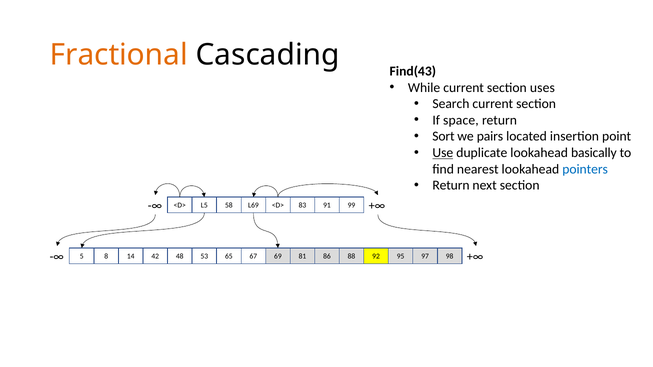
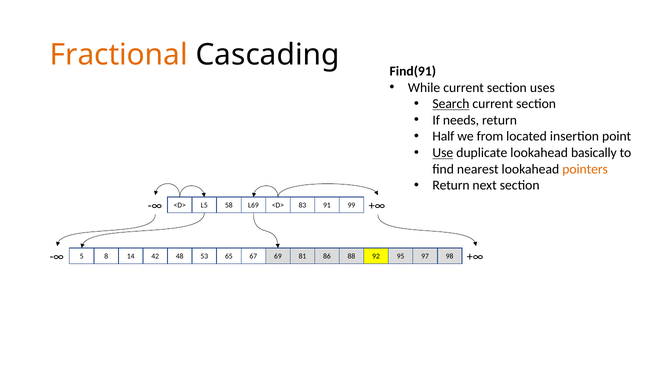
Find(43: Find(43 -> Find(91 (413, 71)
Search underline: none -> present (451, 104)
space: space -> needs (461, 120)
Sort: Sort -> Half (443, 137)
pairs: pairs -> from (490, 137)
pointers colour: blue -> orange (585, 169)
